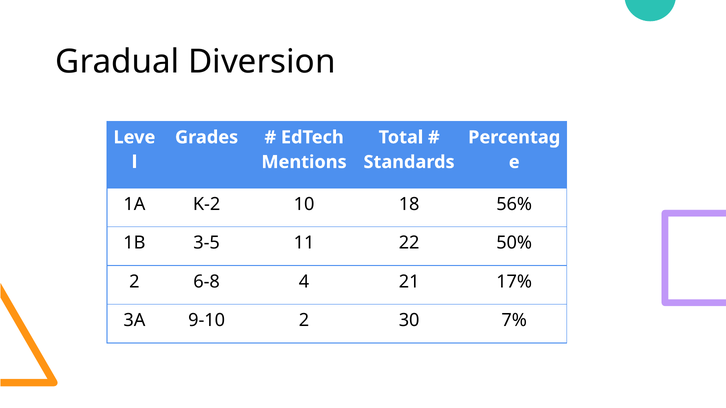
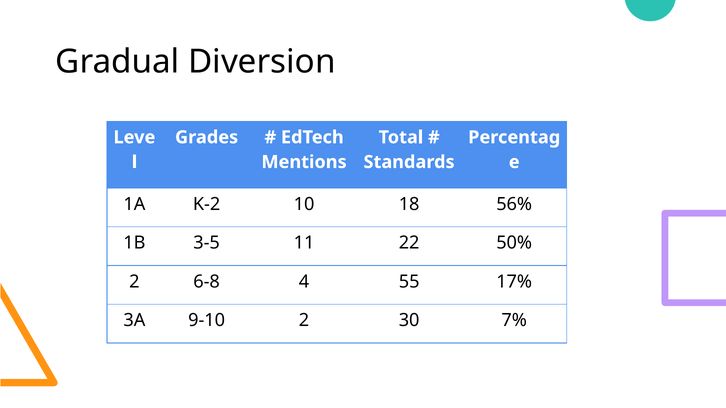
21: 21 -> 55 (409, 282)
